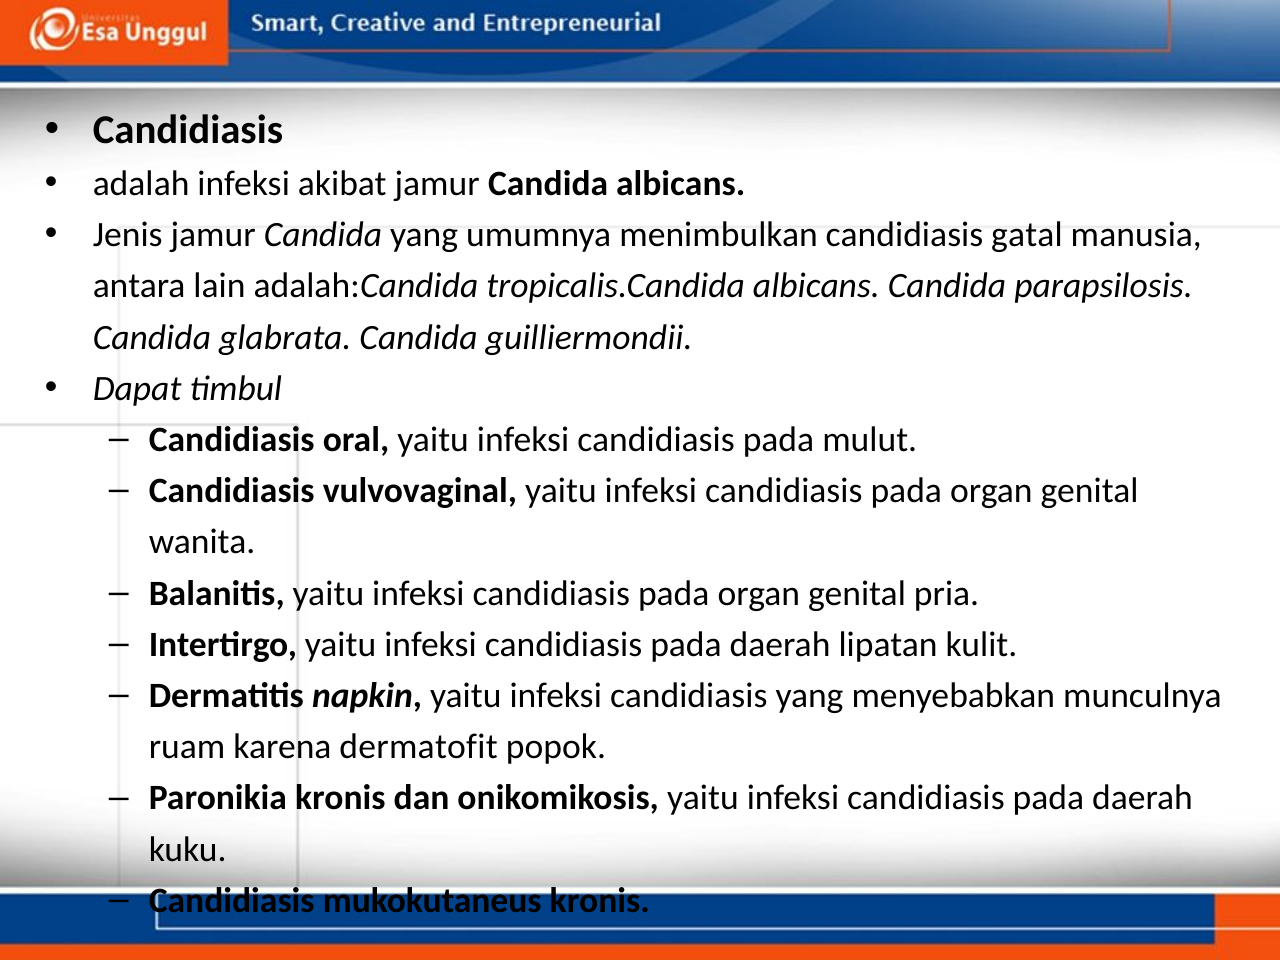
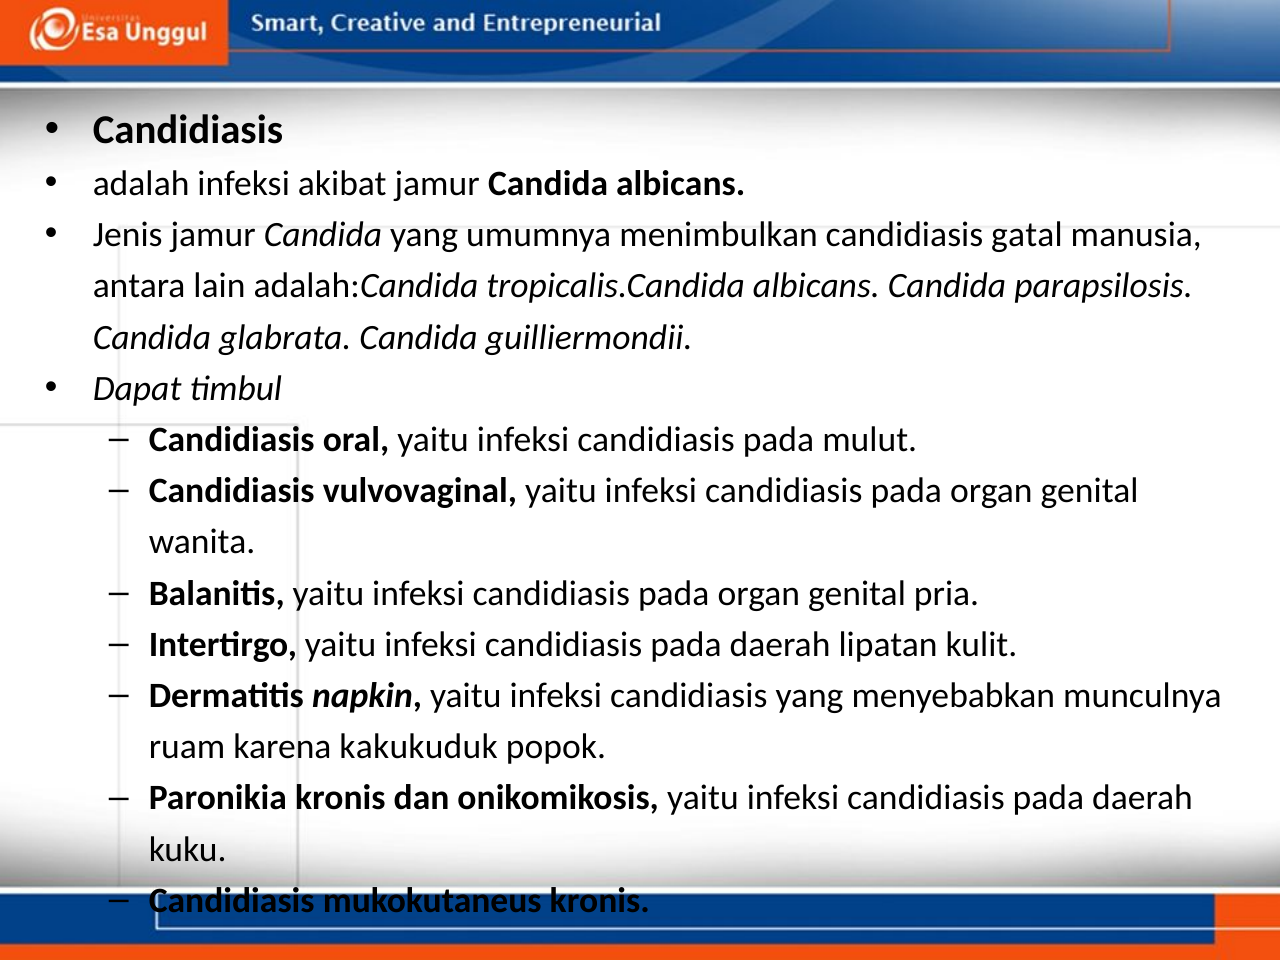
dermatofit: dermatofit -> kakukuduk (419, 747)
